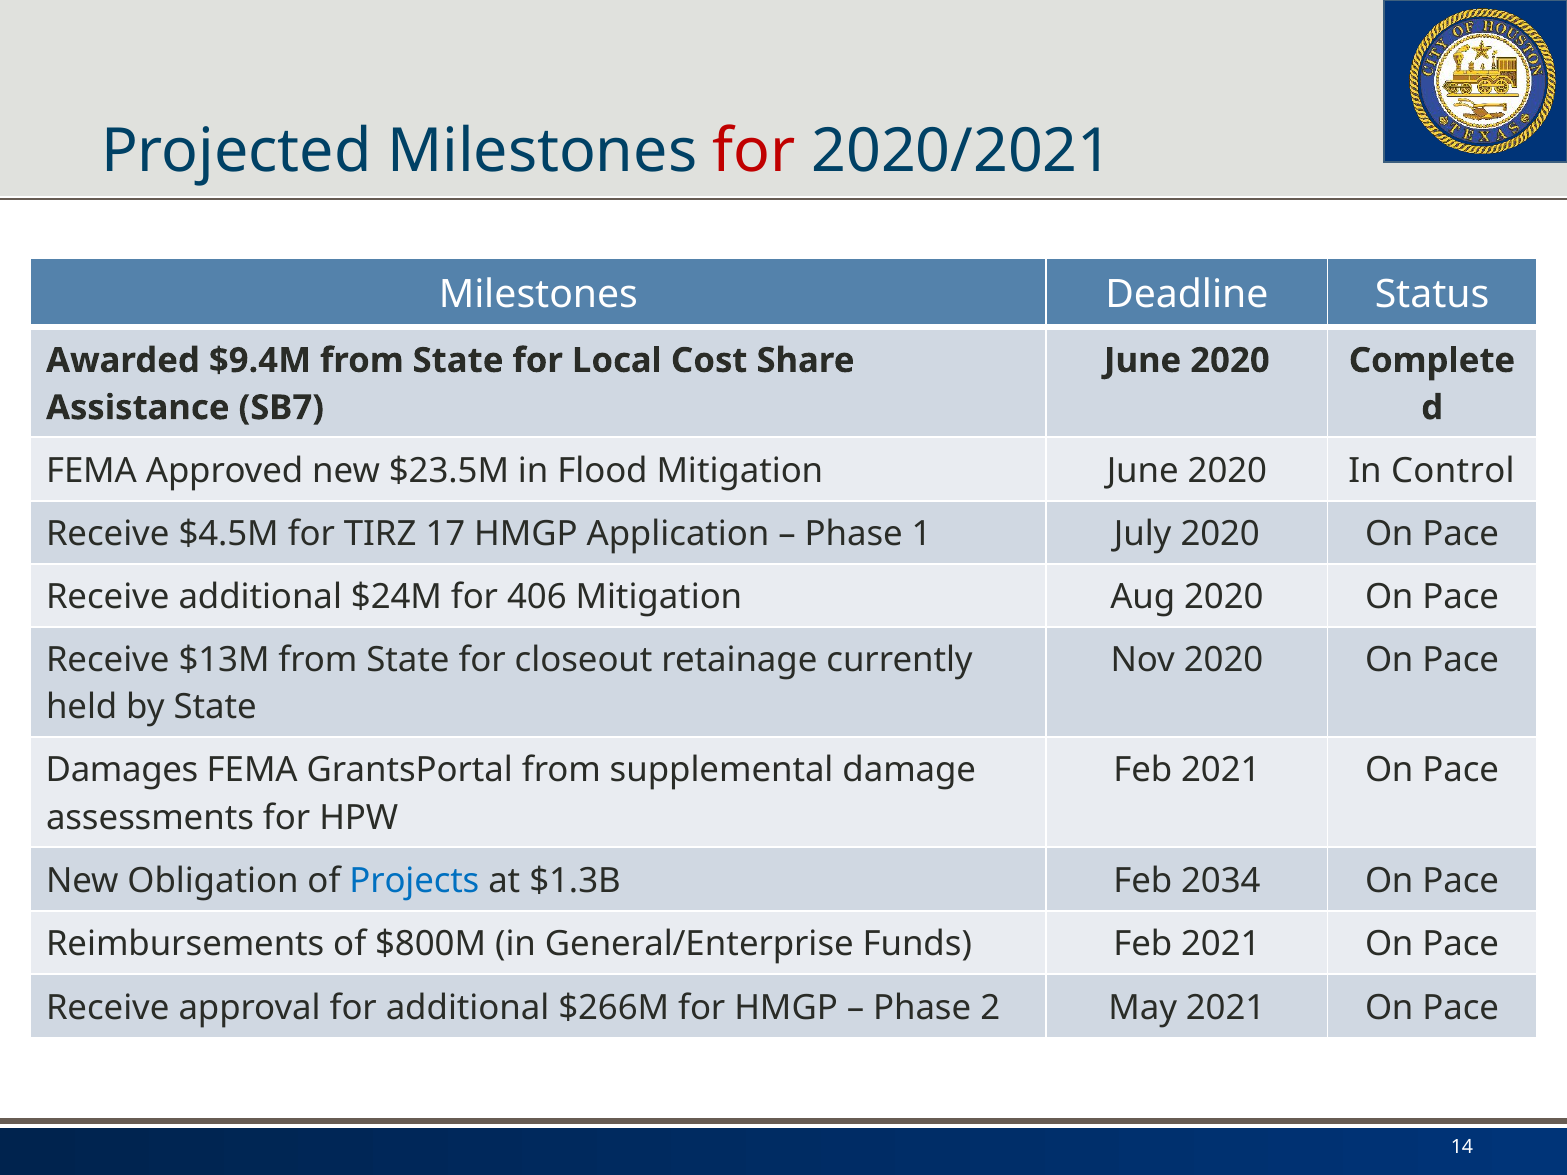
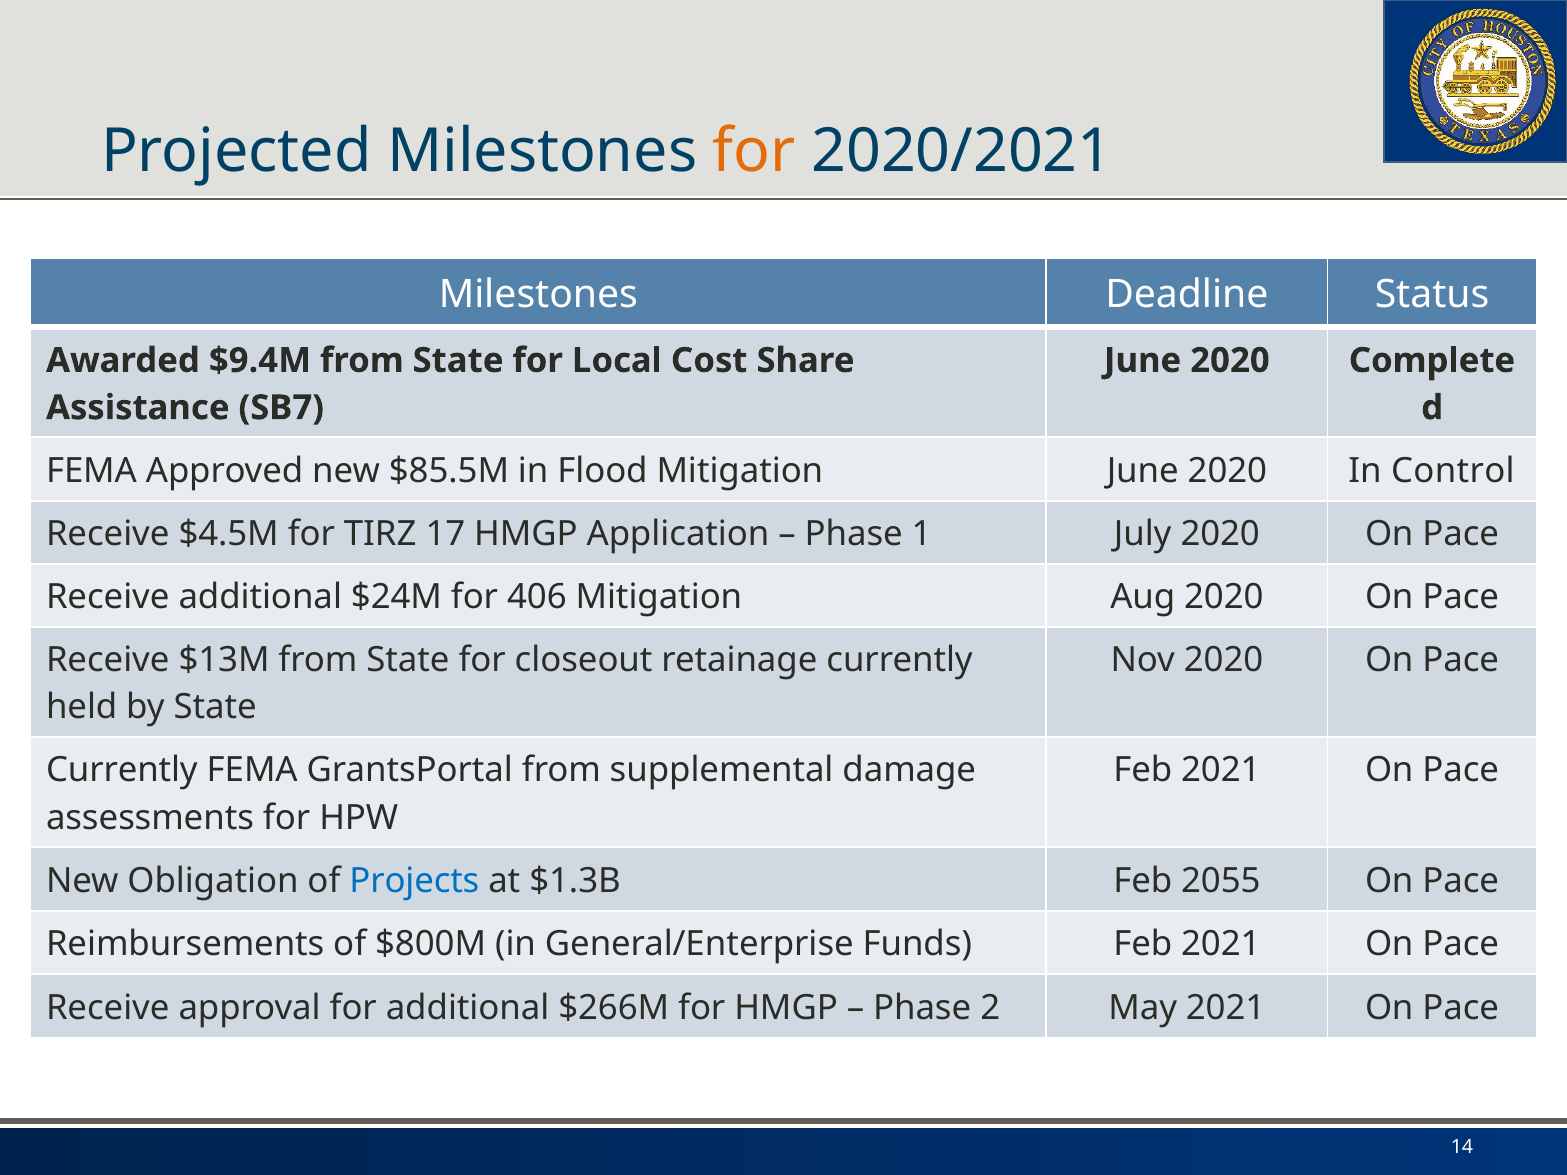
for colour: red -> orange (754, 151)
$23.5M: $23.5M -> $85.5M (449, 471)
Damages: Damages -> Currently (122, 771)
2034: 2034 -> 2055 (1221, 881)
